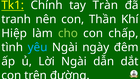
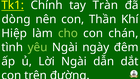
tranh: tranh -> dòng (16, 19)
chấp: chấp -> chán (123, 33)
yêu colour: light blue -> light green (38, 47)
